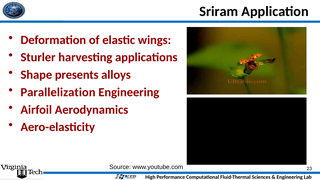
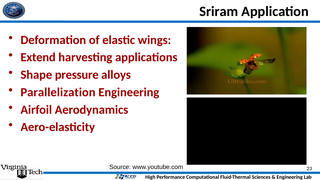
Sturler: Sturler -> Extend (38, 57)
presents: presents -> pressure (77, 75)
